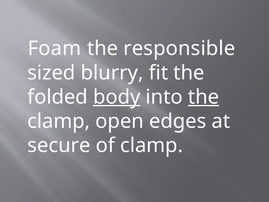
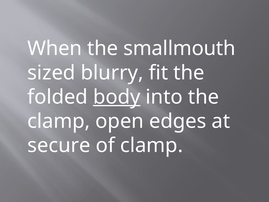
Foam: Foam -> When (55, 48)
responsible: responsible -> smallmouth (179, 48)
the underline: present -> none (203, 97)
